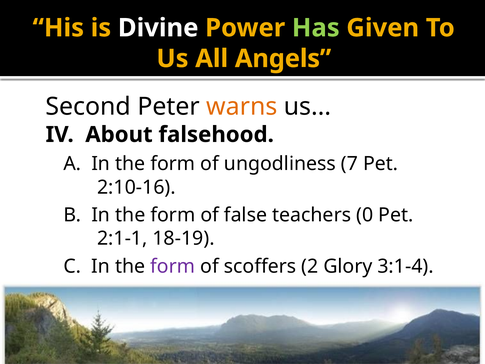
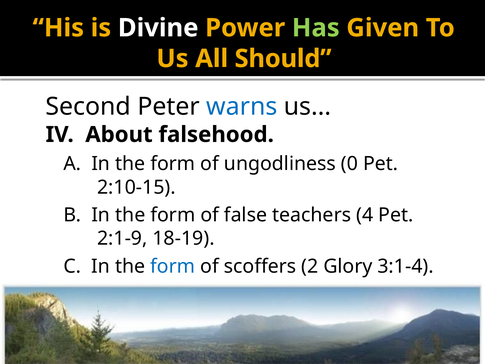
Angels: Angels -> Should (283, 59)
warns colour: orange -> blue (242, 106)
7: 7 -> 0 (349, 164)
2:10-16: 2:10-16 -> 2:10-15 (136, 187)
0: 0 -> 4 (365, 215)
2:1-1: 2:1-1 -> 2:1-9 (122, 238)
form colour: purple -> blue (173, 266)
